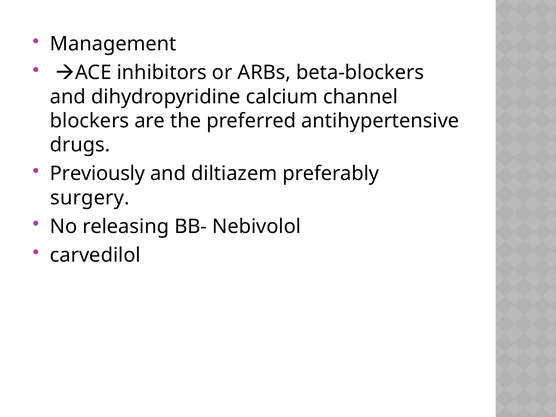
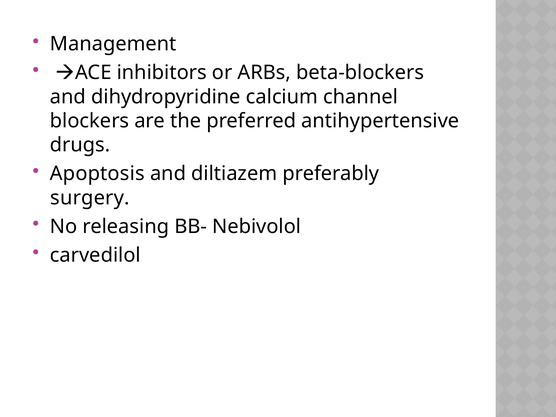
Previously: Previously -> Apoptosis (97, 174)
